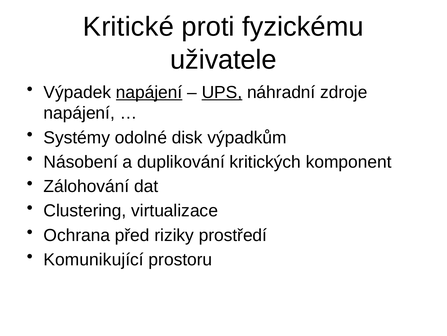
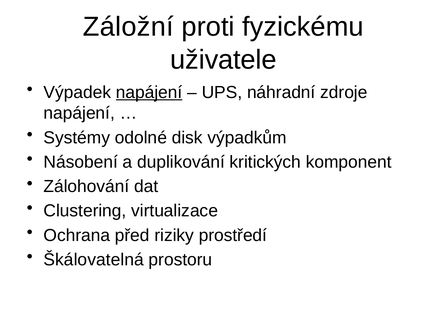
Kritické: Kritické -> Záložní (128, 27)
UPS underline: present -> none (222, 92)
Komunikující: Komunikující -> Škálovatelná (94, 259)
